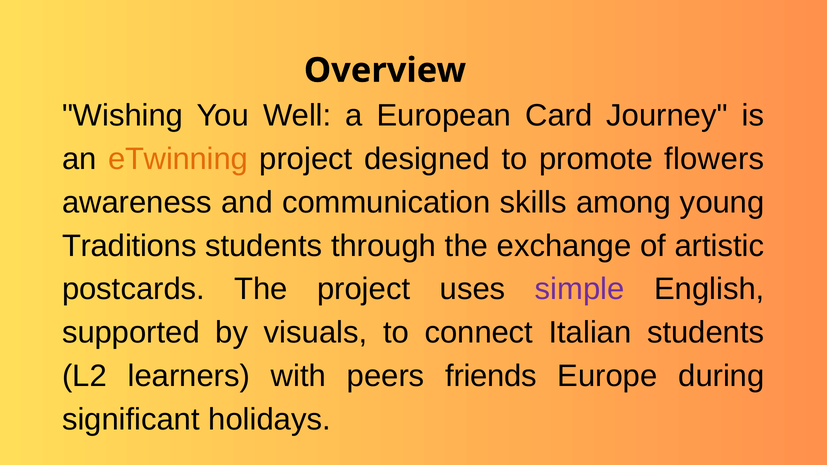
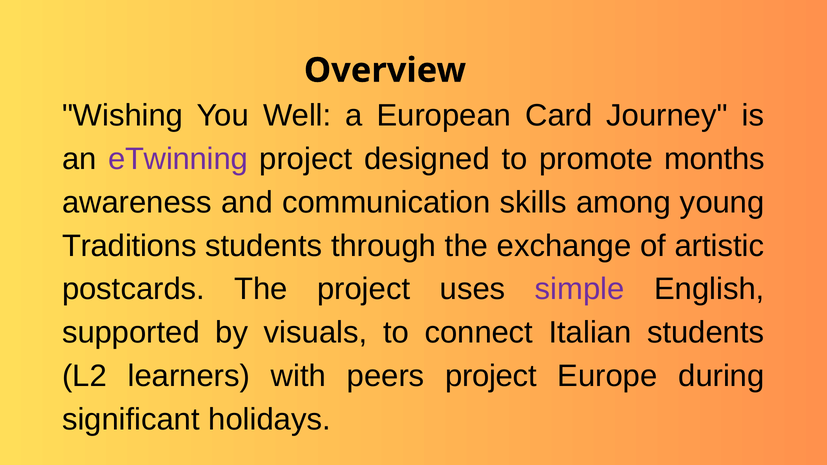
eTwinning colour: orange -> purple (178, 159)
flowers: flowers -> months (715, 159)
peers friends: friends -> project (491, 376)
